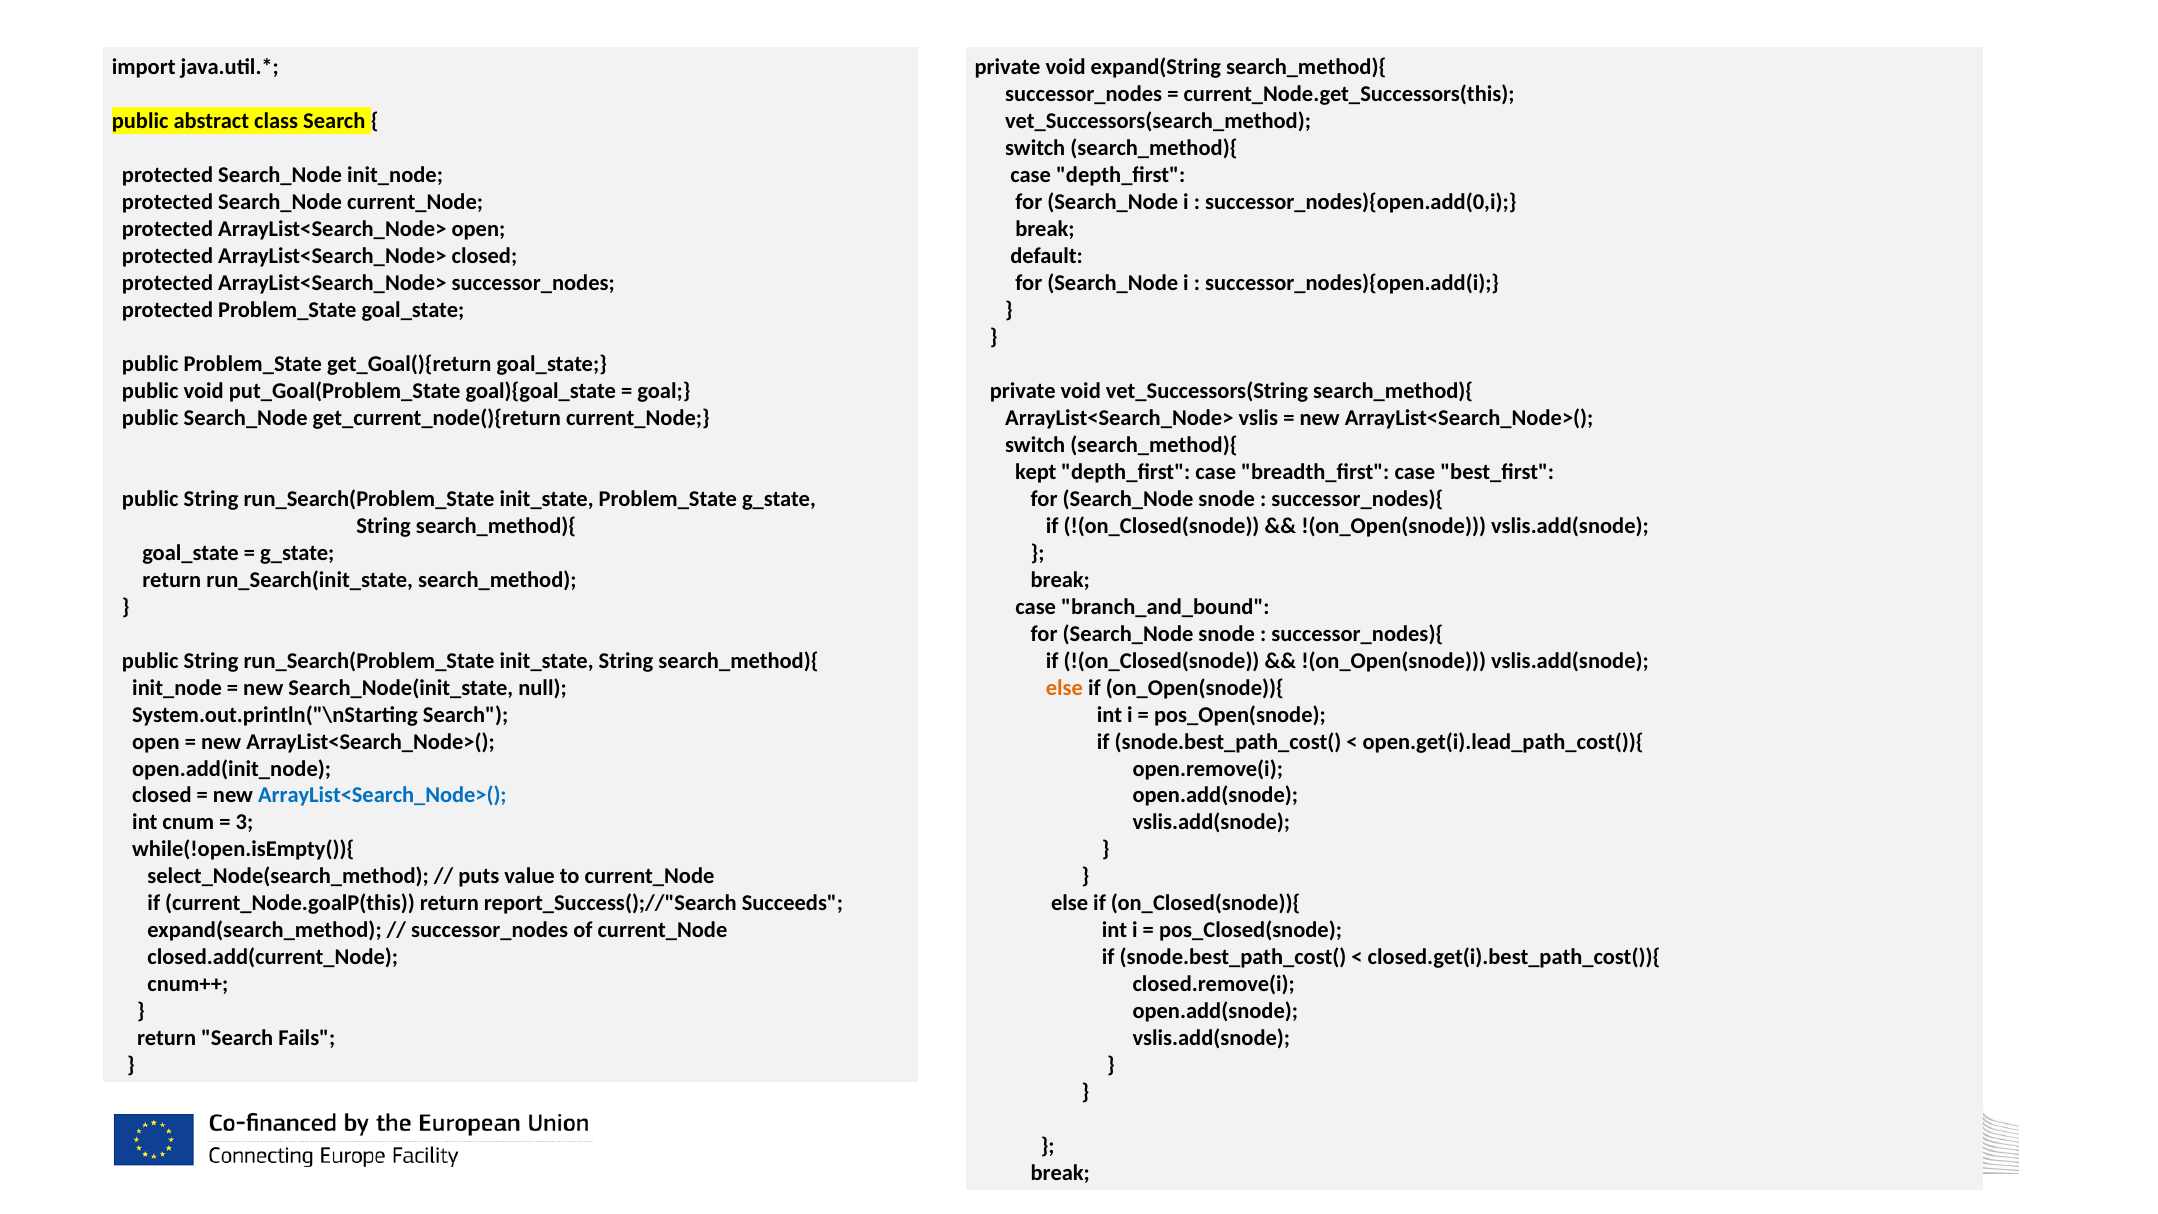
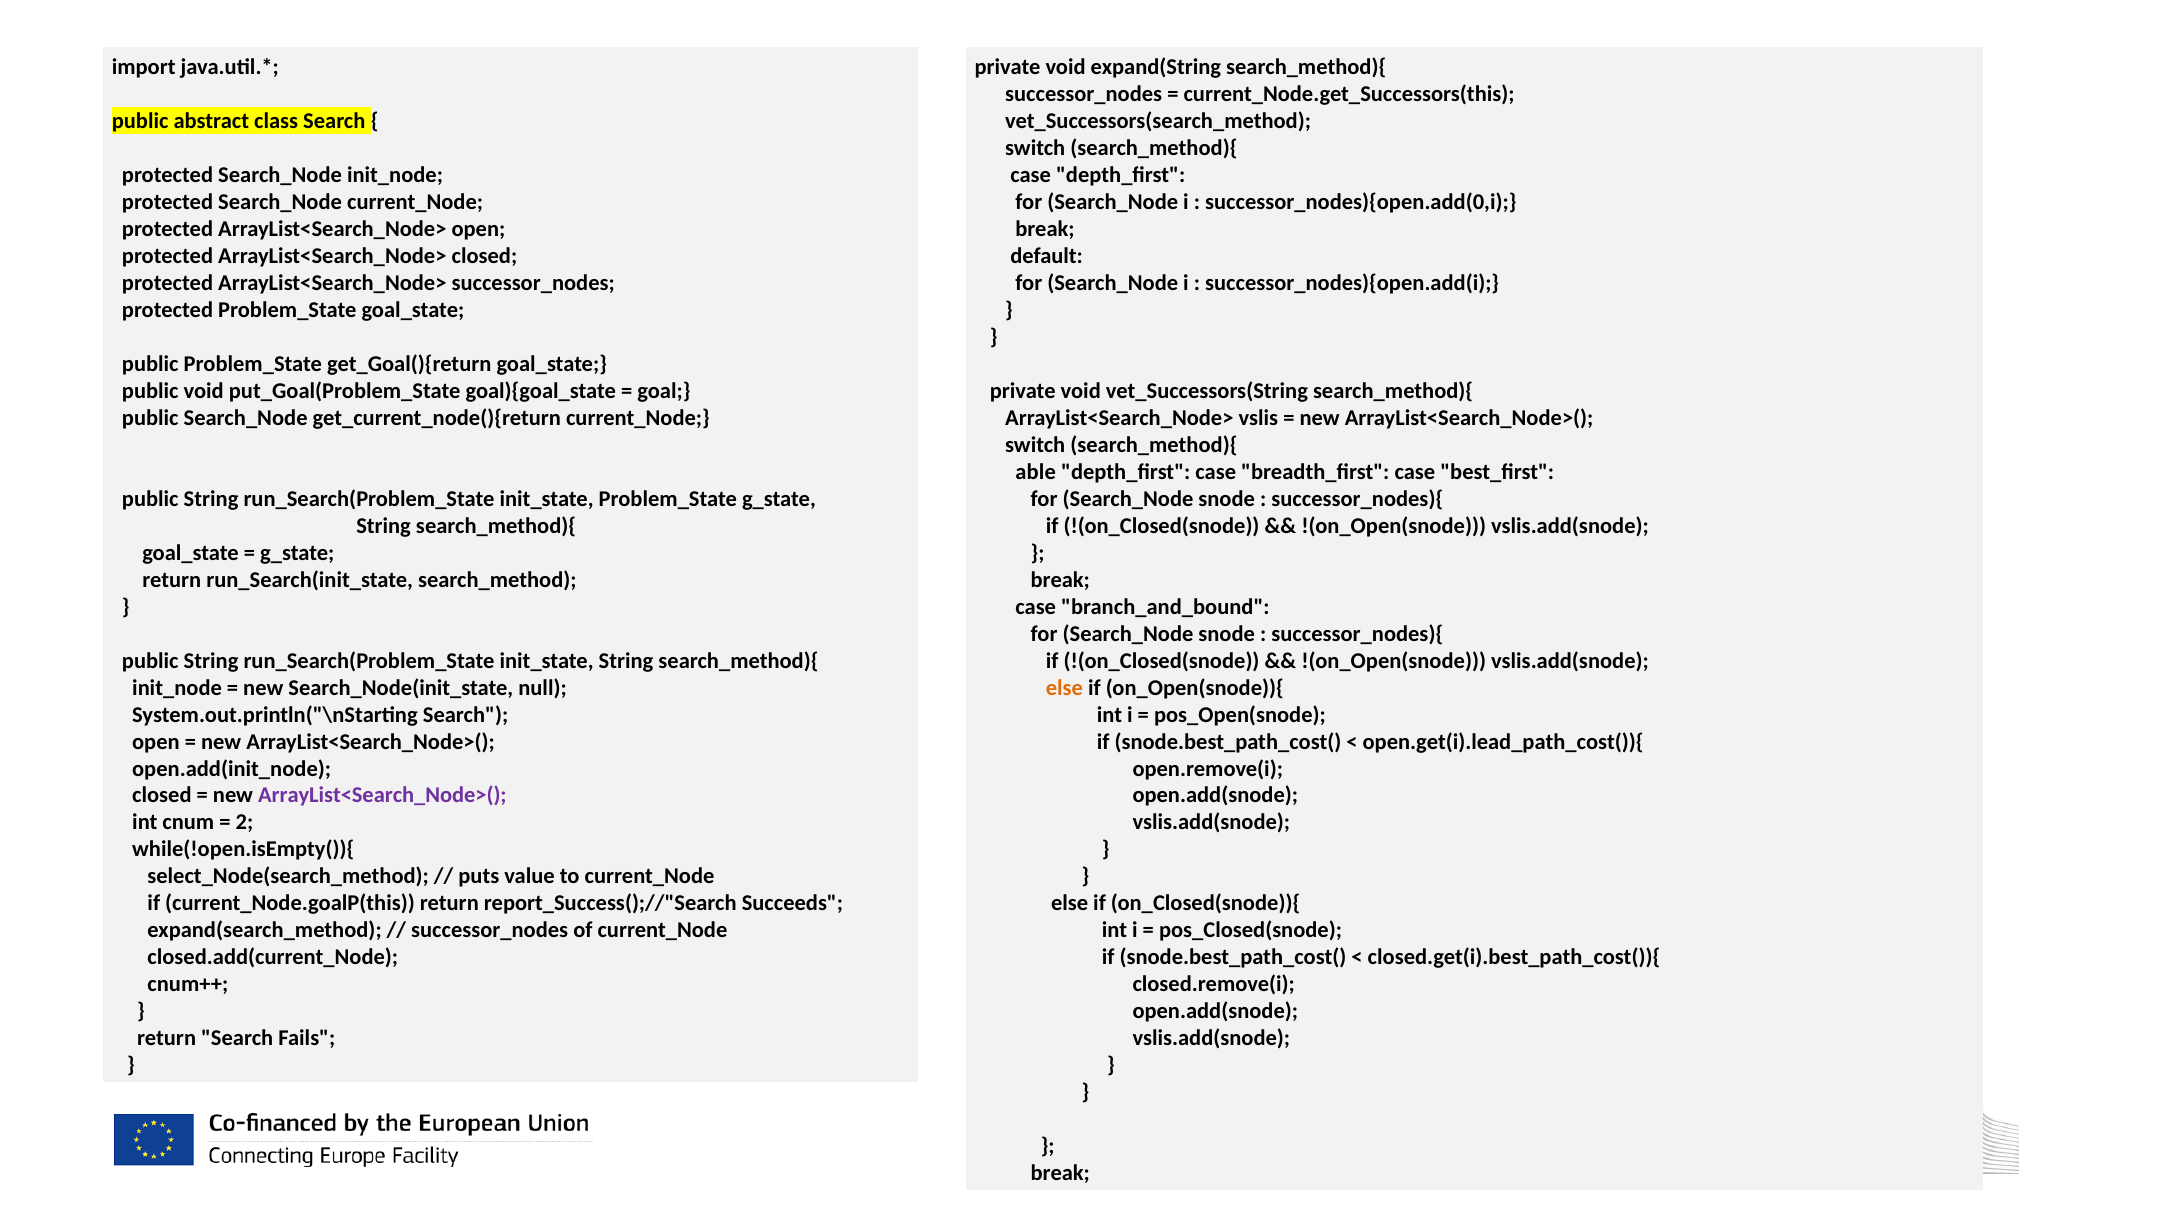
kept: kept -> able (1036, 472)
ArrayList<Search_Node>( colour: blue -> purple (382, 795)
3: 3 -> 2 (244, 822)
